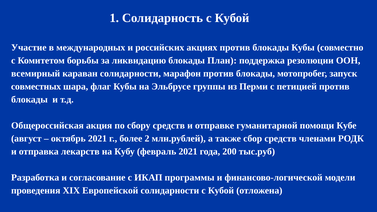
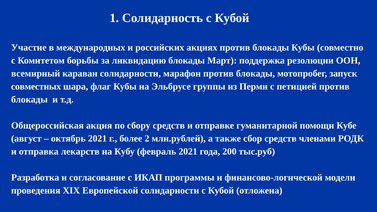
План: План -> Март (222, 61)
